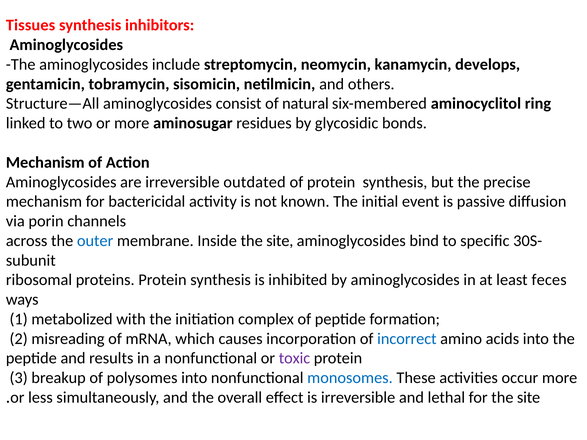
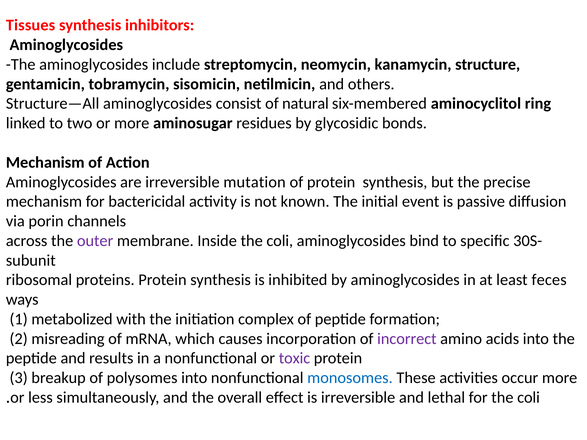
develops: develops -> structure (488, 64)
outdated: outdated -> mutation (255, 182)
outer colour: blue -> purple (95, 241)
Inside the site: site -> coli (280, 241)
incorrect colour: blue -> purple (407, 339)
for the site: site -> coli (529, 398)
